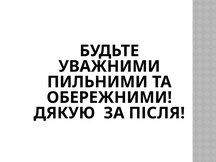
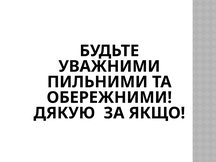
ПІСЛЯ: ПІСЛЯ -> ЯКЩО (157, 113)
